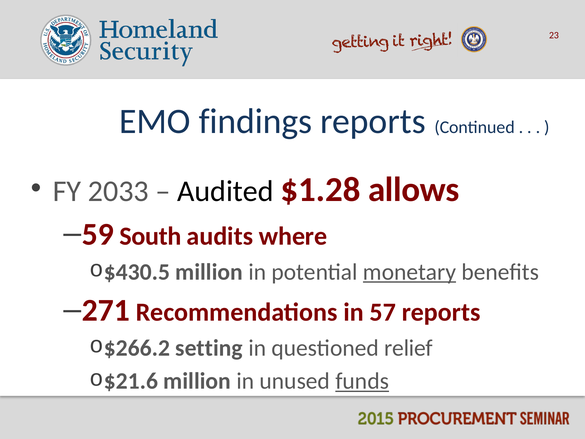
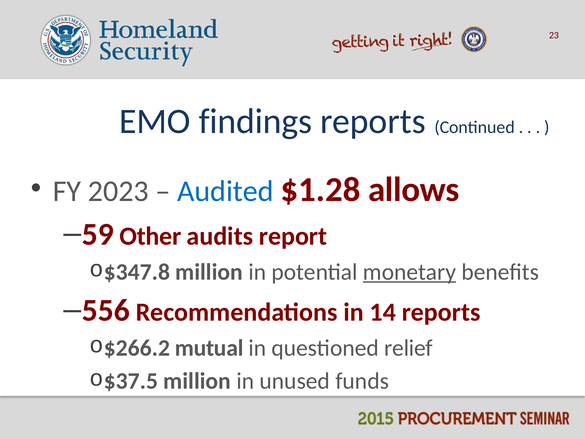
2033: 2033 -> 2023 (118, 191)
Audited colour: black -> blue (225, 191)
South: South -> Other (150, 236)
where: where -> report (293, 236)
$430.5: $430.5 -> $347.8 (137, 272)
271: 271 -> 556 (106, 310)
57: 57 -> 14 (383, 312)
setting: setting -> mutual (209, 348)
$21.6: $21.6 -> $37.5 (131, 381)
funds underline: present -> none (362, 381)
